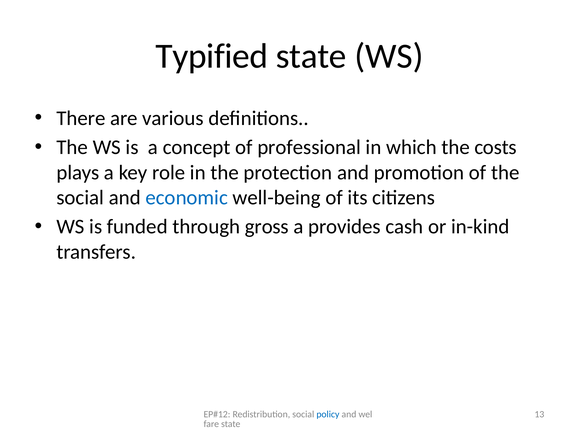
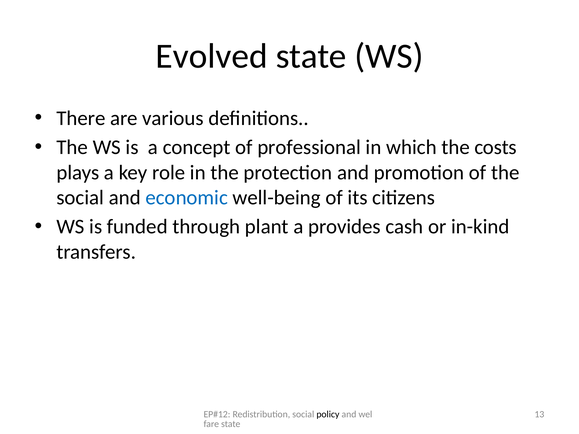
Typified: Typified -> Evolved (212, 56)
gross: gross -> plant (267, 227)
policy colour: blue -> black (328, 415)
